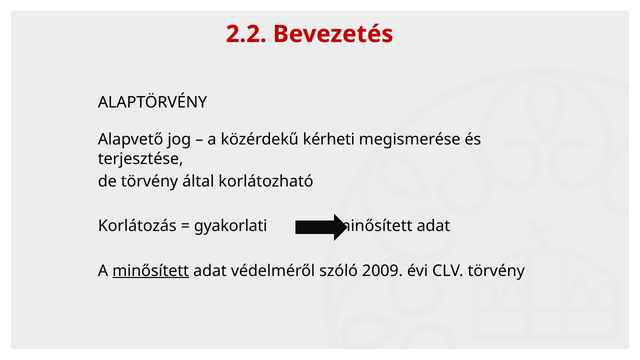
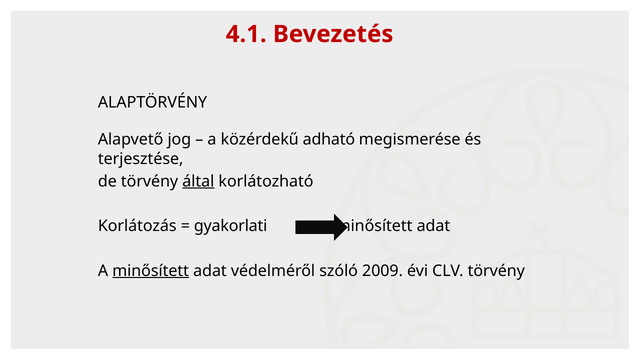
2.2: 2.2 -> 4.1 (246, 34)
kérheti: kérheti -> adható (329, 140)
által underline: none -> present (198, 181)
